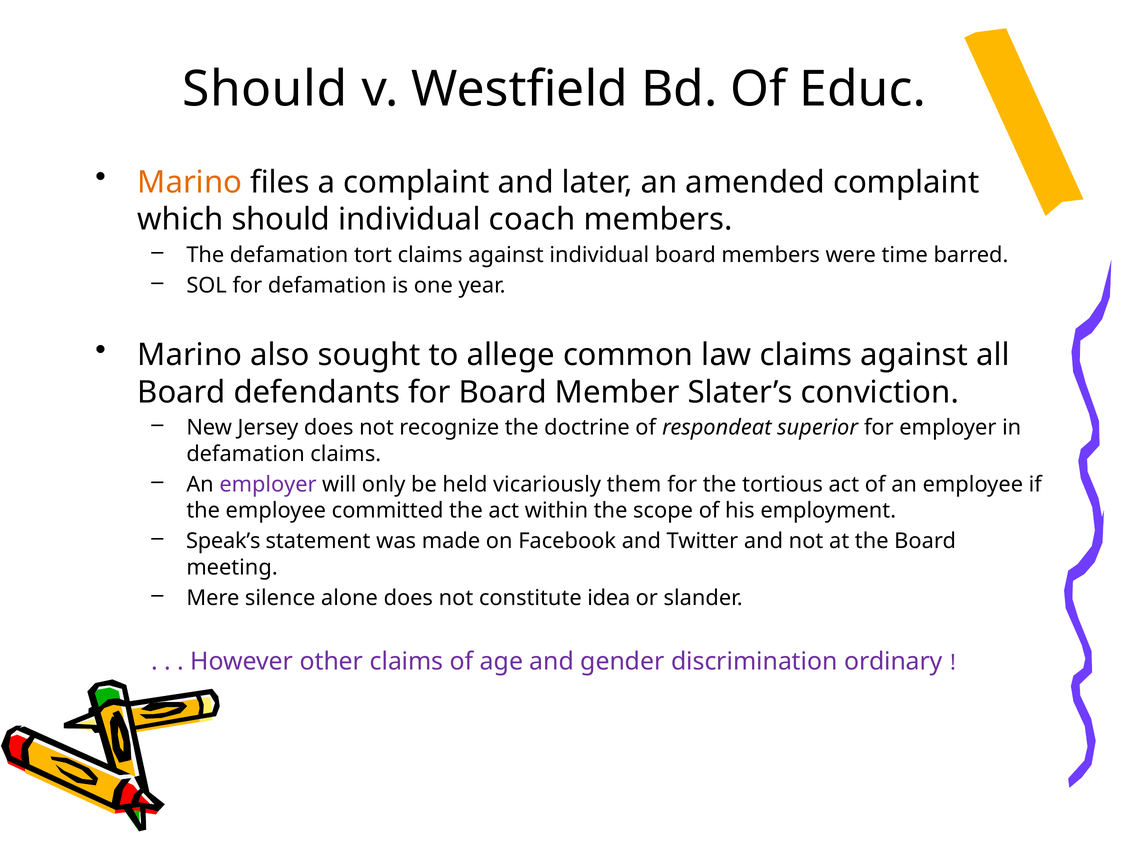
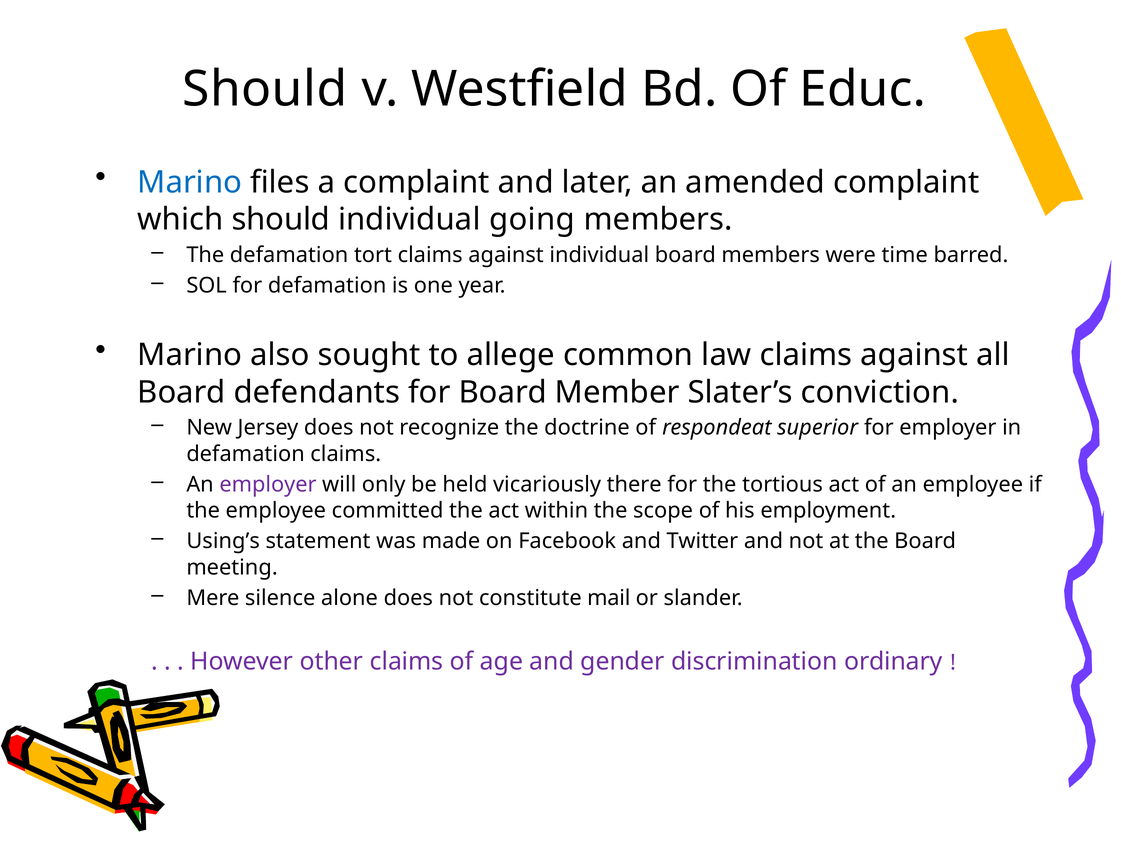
Marino colour: orange -> blue (190, 182)
coach: coach -> going (532, 220)
them: them -> there (634, 484)
Speak’s: Speak’s -> Using’s (223, 541)
idea: idea -> mail (609, 598)
